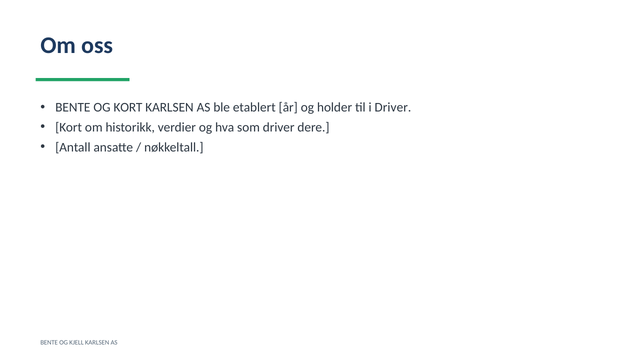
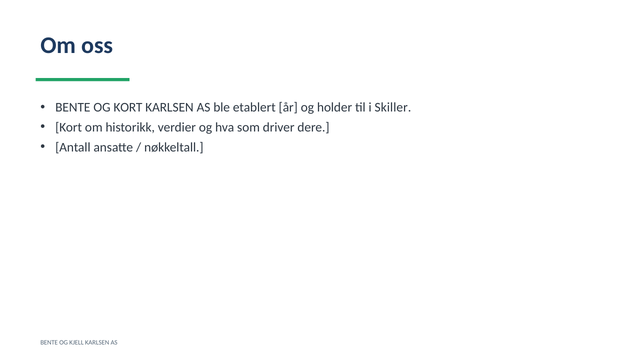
i Driver: Driver -> Skiller (393, 108)
